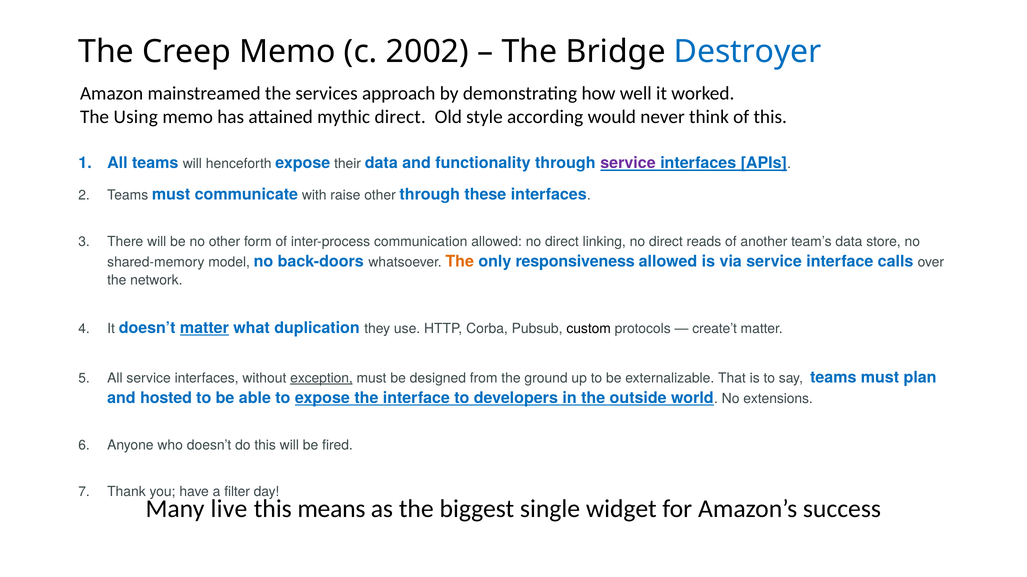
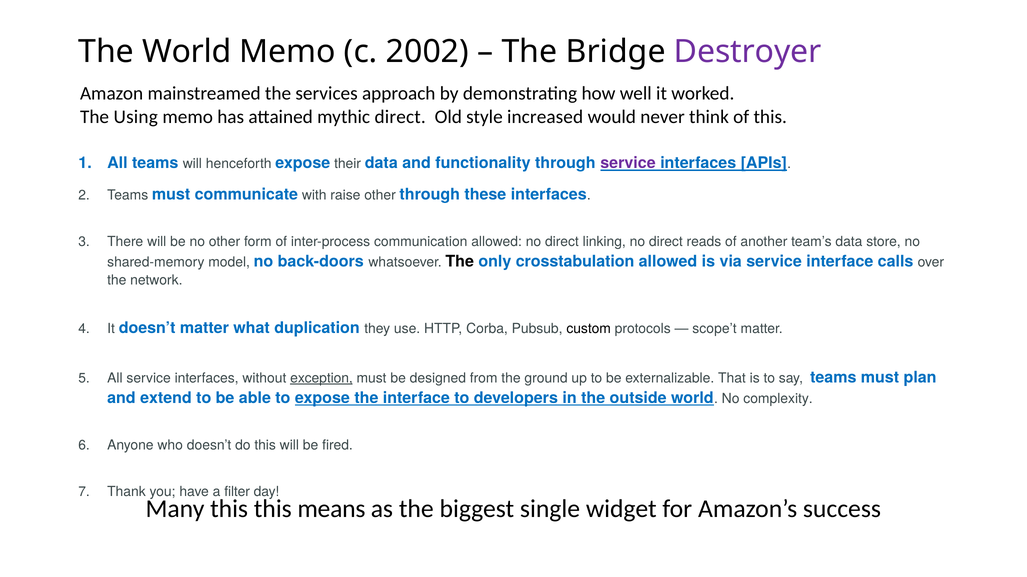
The Creep: Creep -> World (187, 52)
Destroyer colour: blue -> purple (748, 52)
according: according -> increased (545, 117)
The colour: orange -> black (460, 262)
responsiveness: responsiveness -> crosstabulation (575, 262)
matter underline: present -> none (204, 329)
create’t: create’t -> scope’t (715, 329)
hosted: hosted -> extend (166, 398)
extensions: extensions -> complexity (778, 399)
Many live: live -> this (229, 510)
